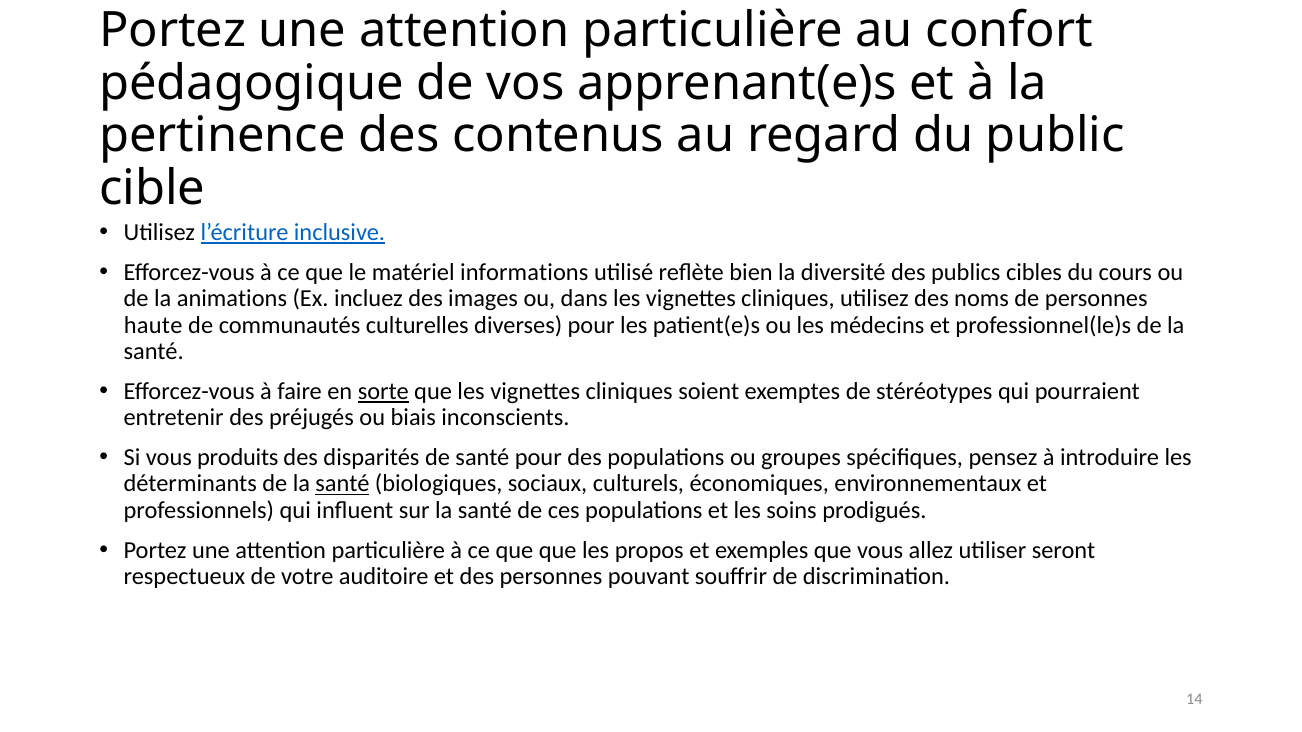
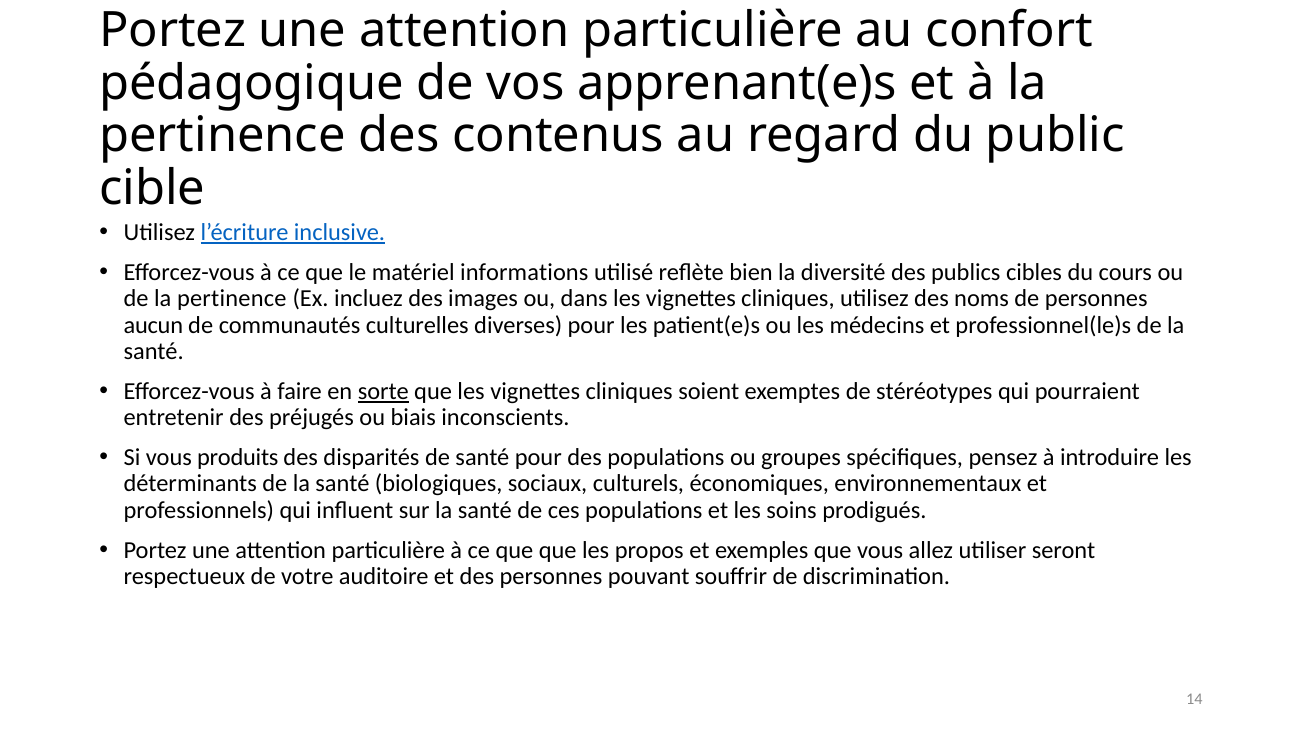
de la animations: animations -> pertinence (232, 299)
haute: haute -> aucun (153, 325)
santé underline: present -> none (342, 484)
